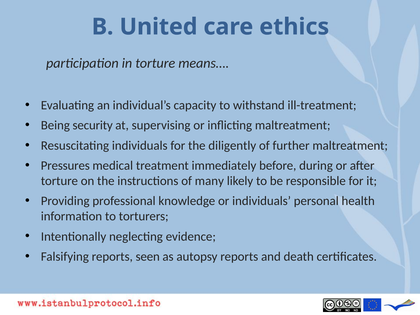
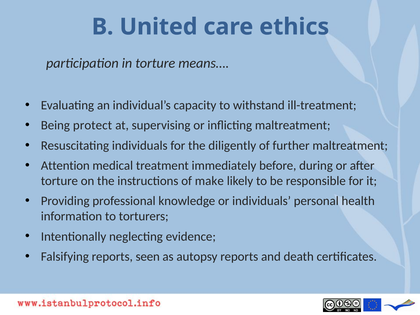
security: security -> protect (93, 125)
Pressures: Pressures -> Attention (65, 166)
many: many -> make (209, 181)
